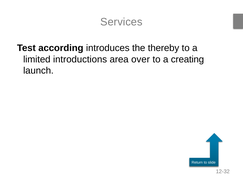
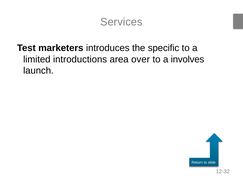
according: according -> marketers (61, 48)
thereby: thereby -> specific (164, 48)
creating: creating -> involves (187, 59)
